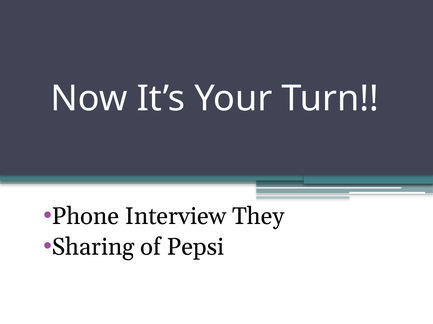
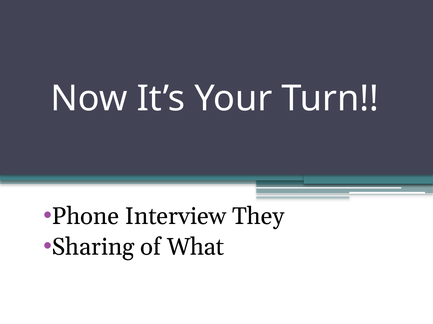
Pepsi: Pepsi -> What (196, 247)
